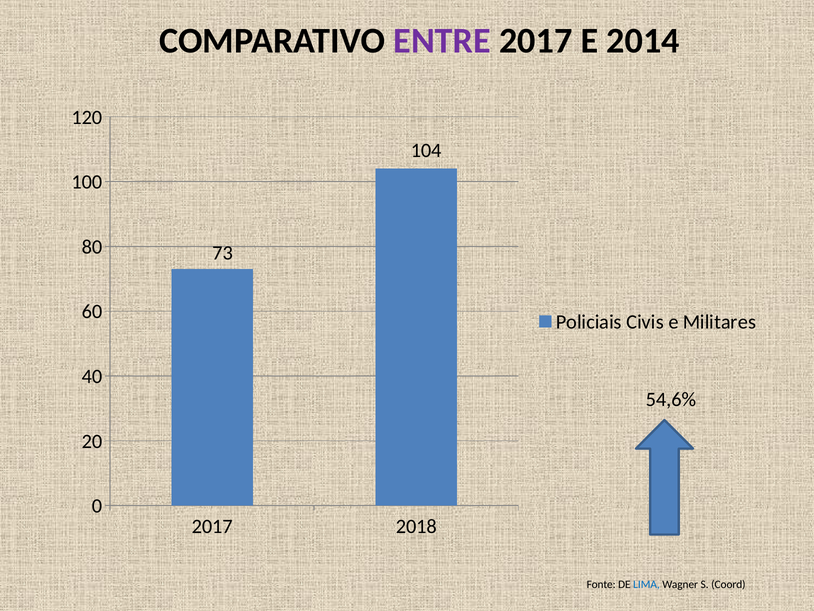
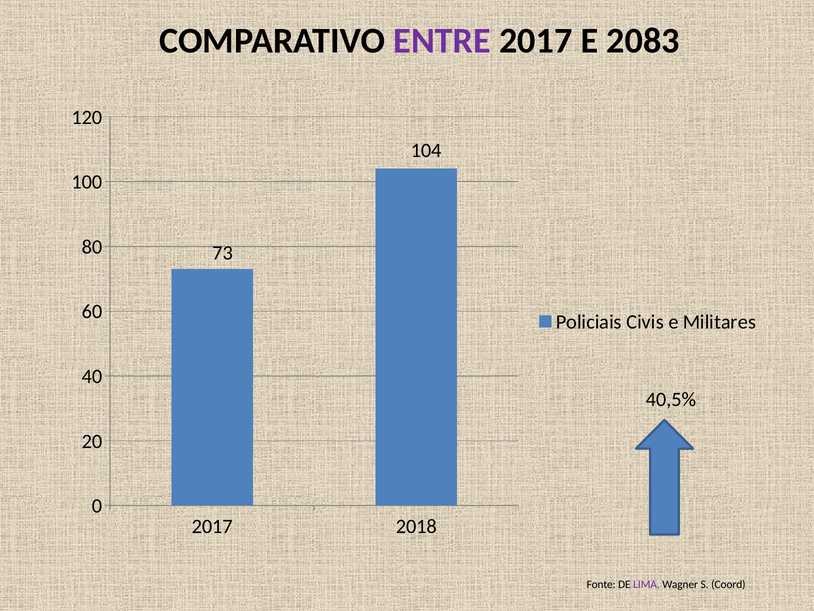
2014: 2014 -> 2083 (643, 41)
54,6%: 54,6% -> 40,5% (671, 399)
LIMA colour: blue -> purple (646, 584)
